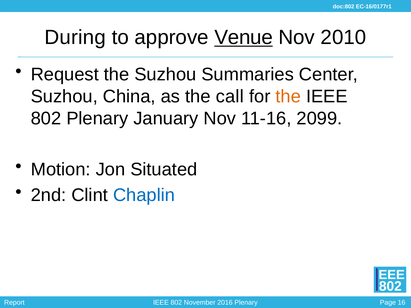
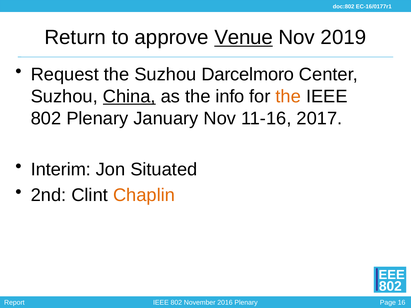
During: During -> Return (75, 37)
2010: 2010 -> 2019 (343, 37)
Summaries: Summaries -> Darcelmoro (248, 75)
China underline: none -> present (129, 97)
call: call -> info (230, 97)
2099: 2099 -> 2017 (319, 118)
Motion: Motion -> Interim (61, 170)
Chaplin colour: blue -> orange (144, 195)
